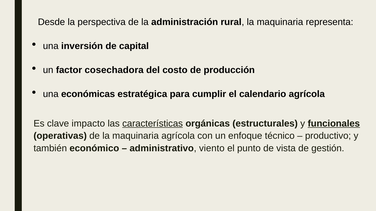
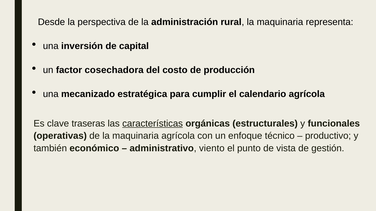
económicas: económicas -> mecanizado (88, 94)
impacto: impacto -> traseras (88, 124)
funcionales underline: present -> none (334, 124)
